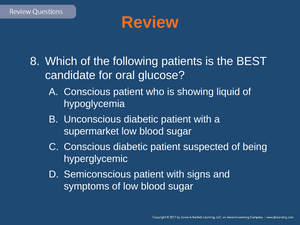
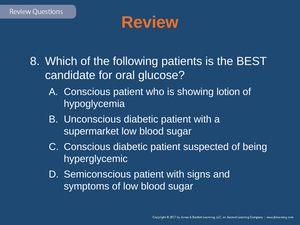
liquid: liquid -> lotion (228, 92)
